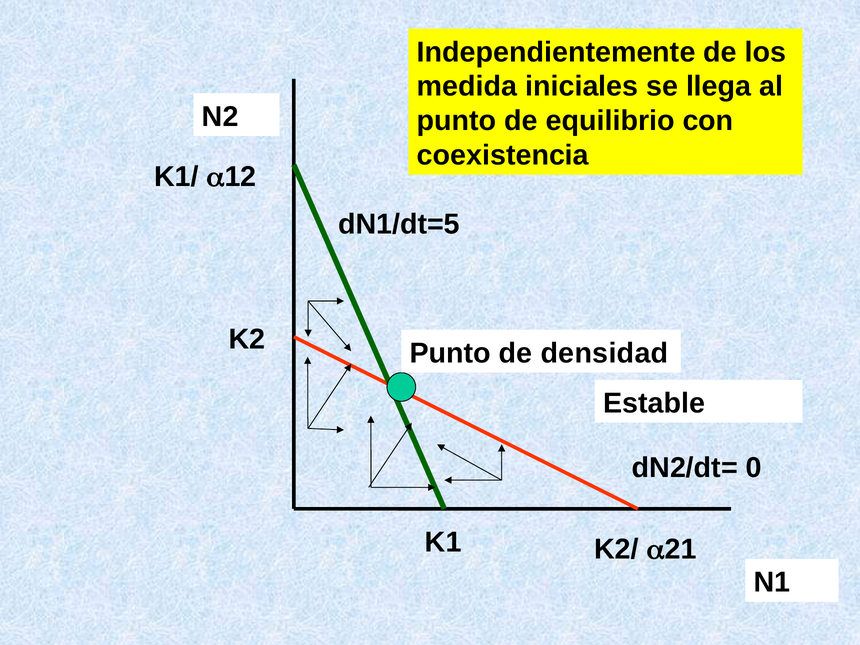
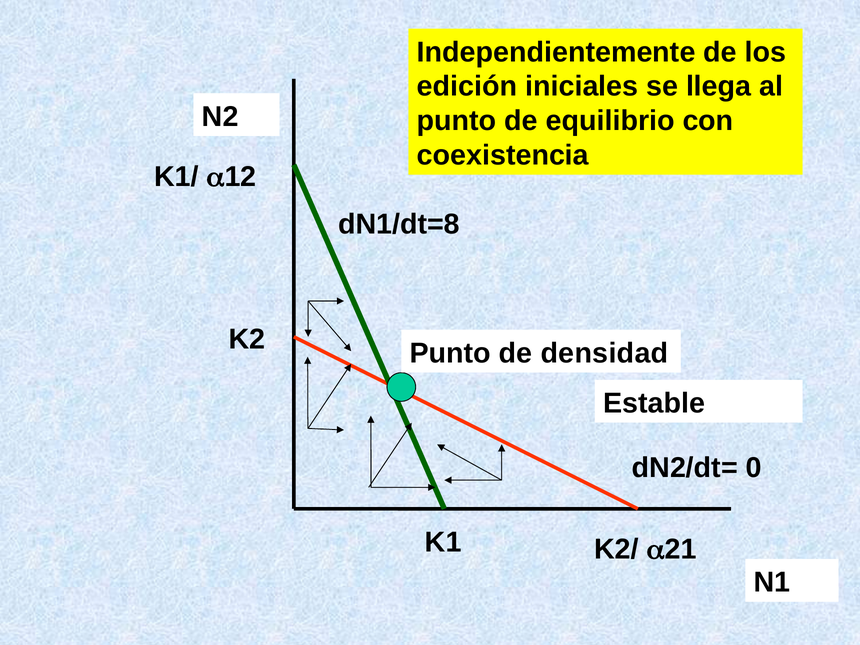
medida: medida -> edición (467, 86)
dN1/dt=5: dN1/dt=5 -> dN1/dt=8 (399, 224)
